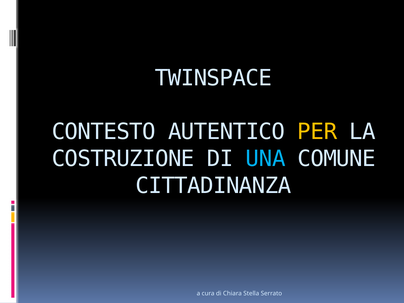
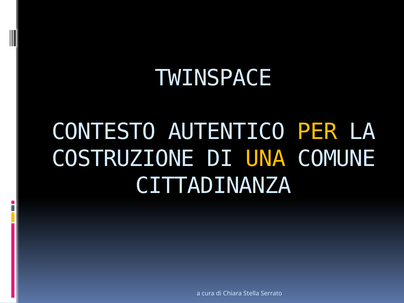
UNA colour: light blue -> yellow (266, 159)
